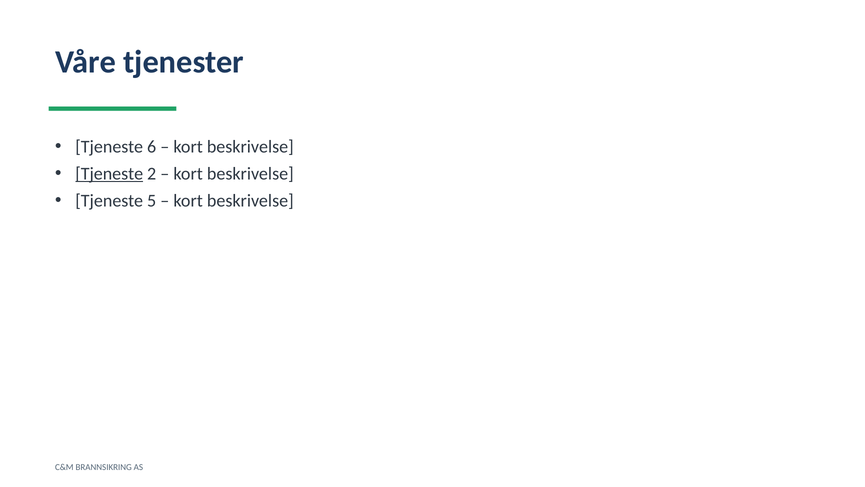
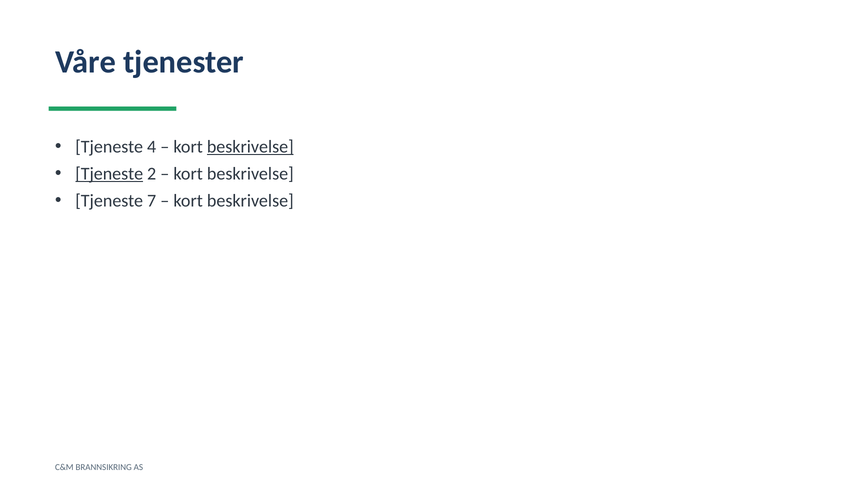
6: 6 -> 4 (152, 147)
beskrivelse underline: none -> present (250, 147)
5: 5 -> 7 (152, 201)
